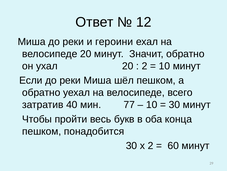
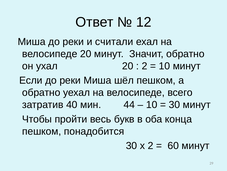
героини: героини -> считали (114, 42)
77: 77 -> 44 (129, 104)
